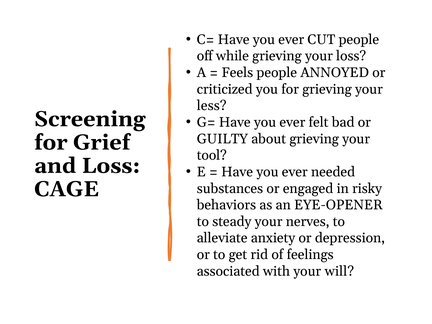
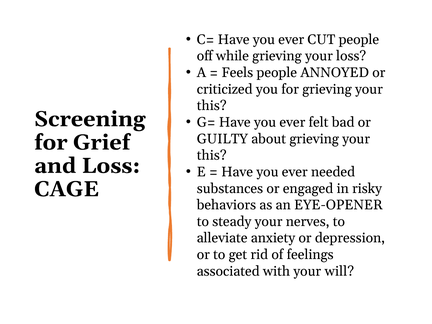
less: less -> this (212, 106)
tool: tool -> this (212, 155)
